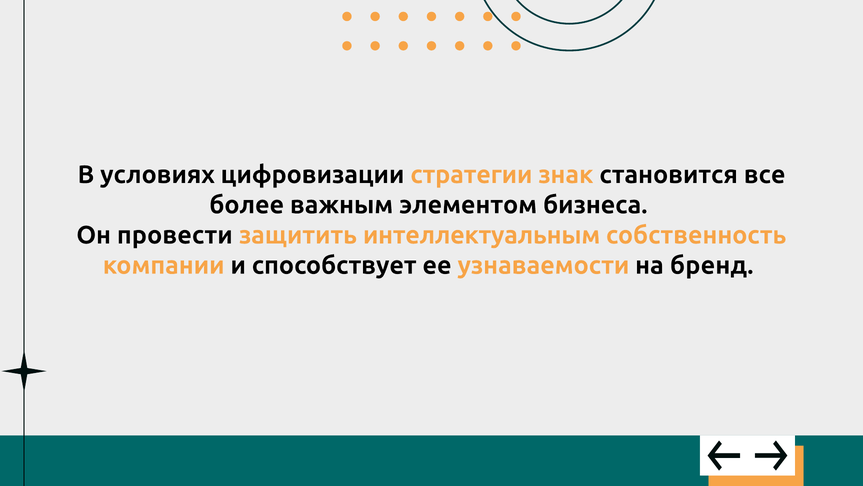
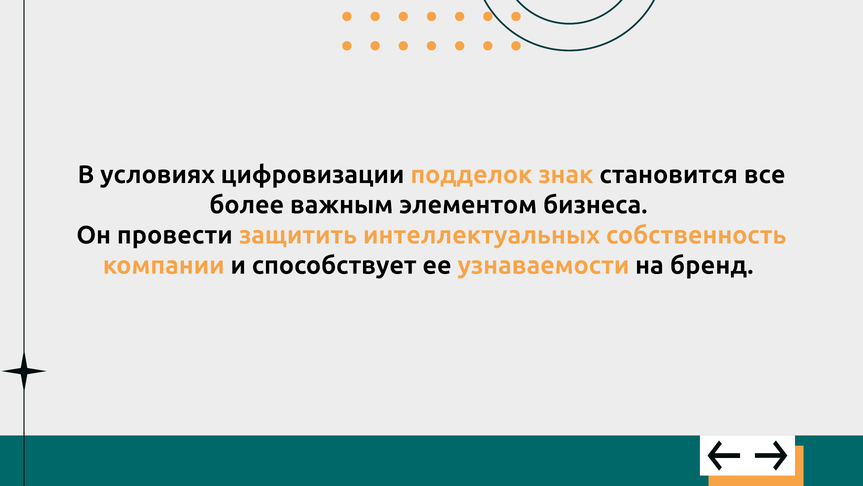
стратегии: стратегии -> подделок (471, 174)
интеллектуальным: интеллектуальным -> интеллектуальных (481, 235)
